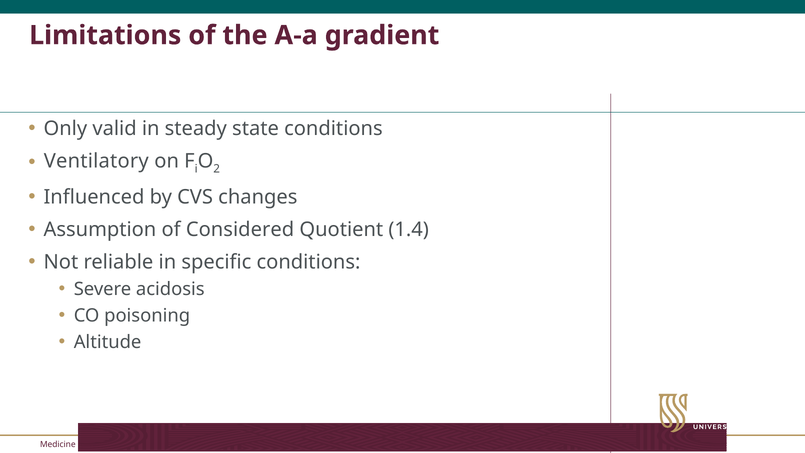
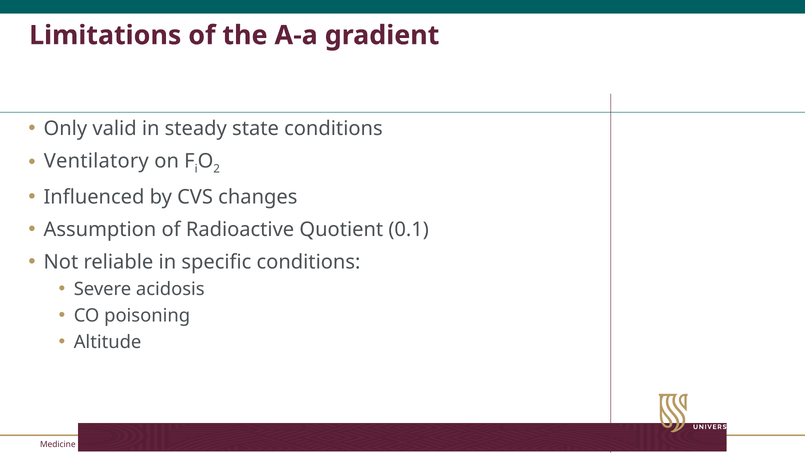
Considered: Considered -> Radioactive (240, 230)
1.4: 1.4 -> 0.1 (409, 230)
